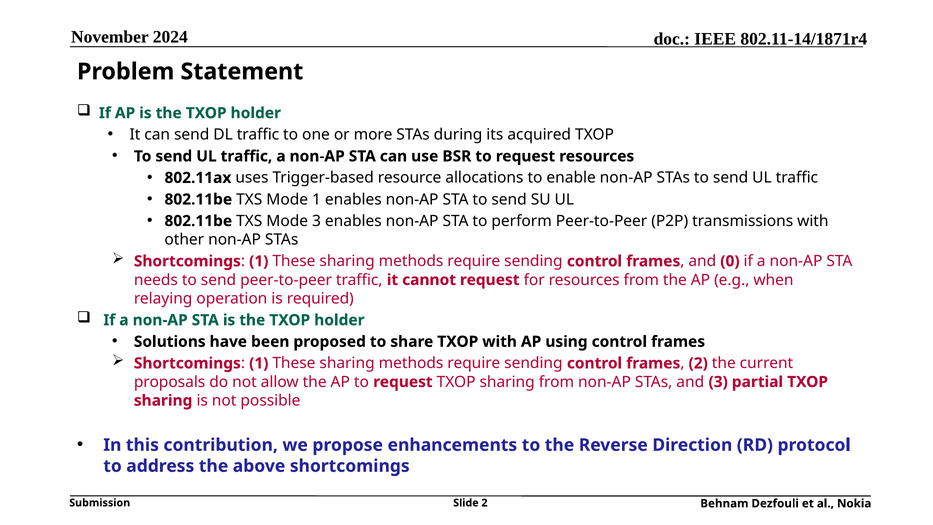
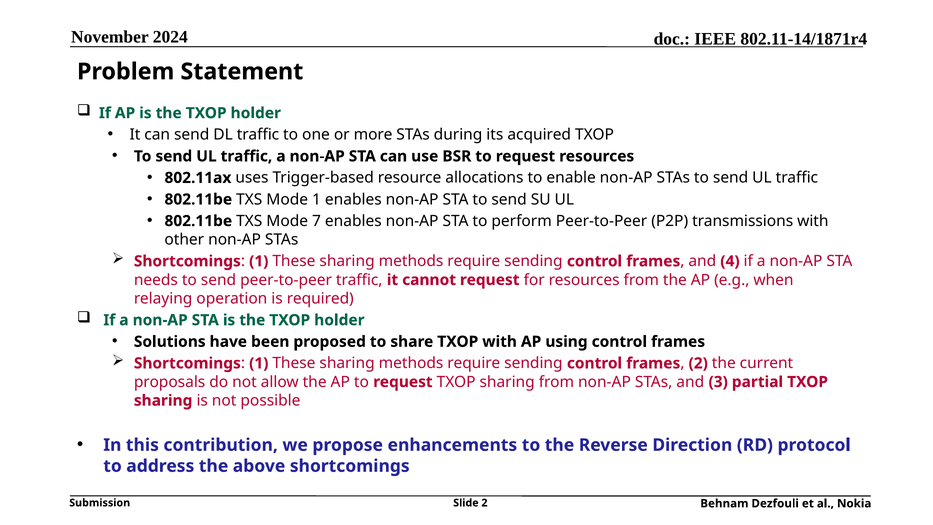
Mode 3: 3 -> 7 (316, 221)
0: 0 -> 4 (730, 261)
